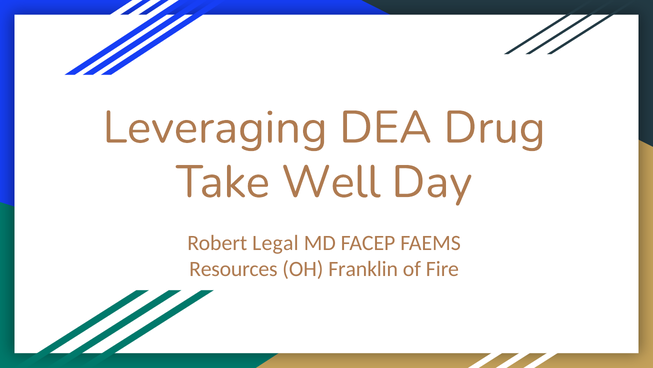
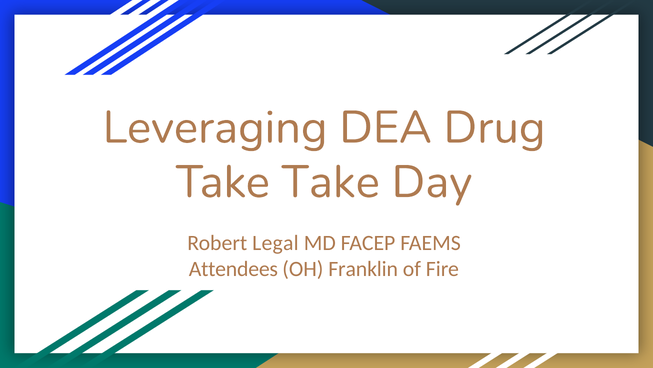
Take Well: Well -> Take (331, 182)
Resources: Resources -> Attendees (233, 269)
